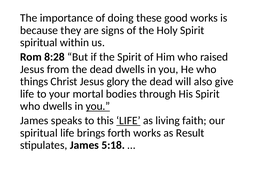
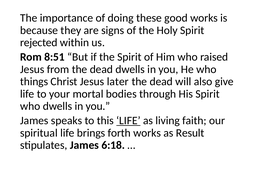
spiritual: spiritual -> rejected (39, 43)
8:28: 8:28 -> 8:51 (55, 57)
glory: glory -> later (118, 82)
you underline: present -> none (98, 106)
5:18: 5:18 -> 6:18 (113, 145)
